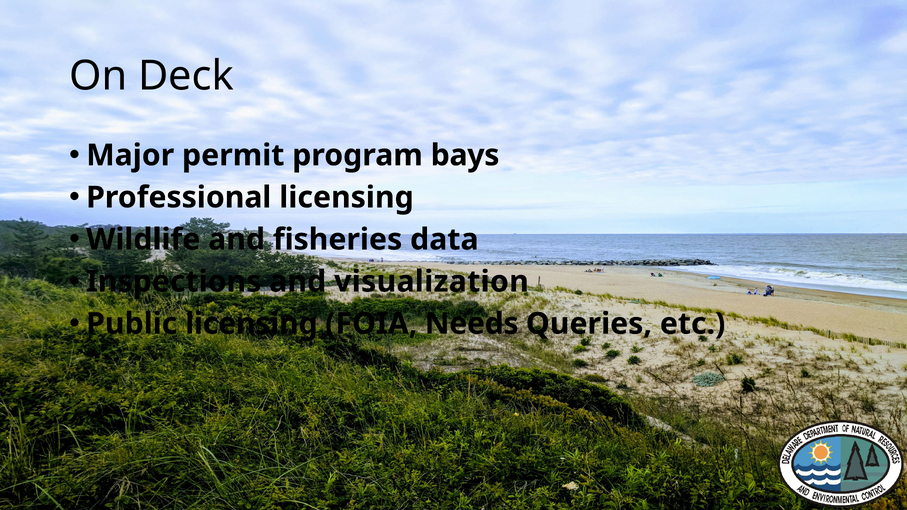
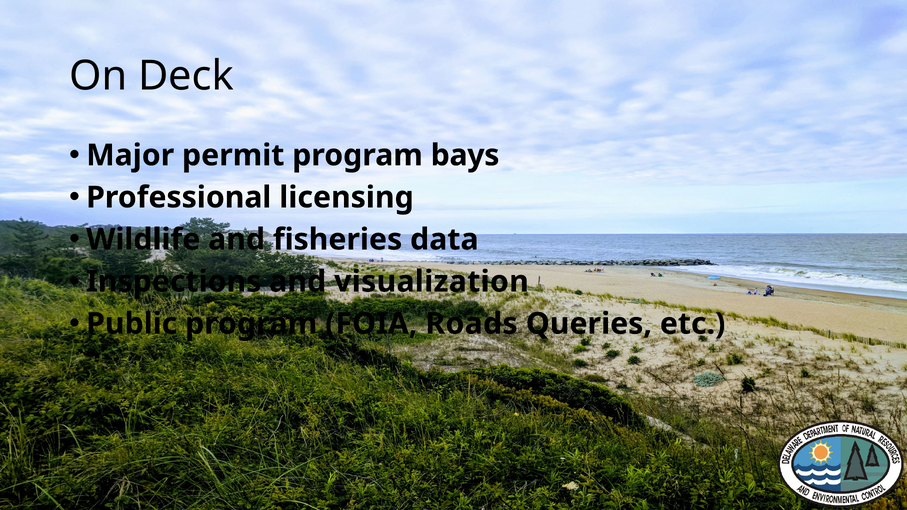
Public licensing: licensing -> program (251, 324)
Needs: Needs -> Roads (471, 324)
